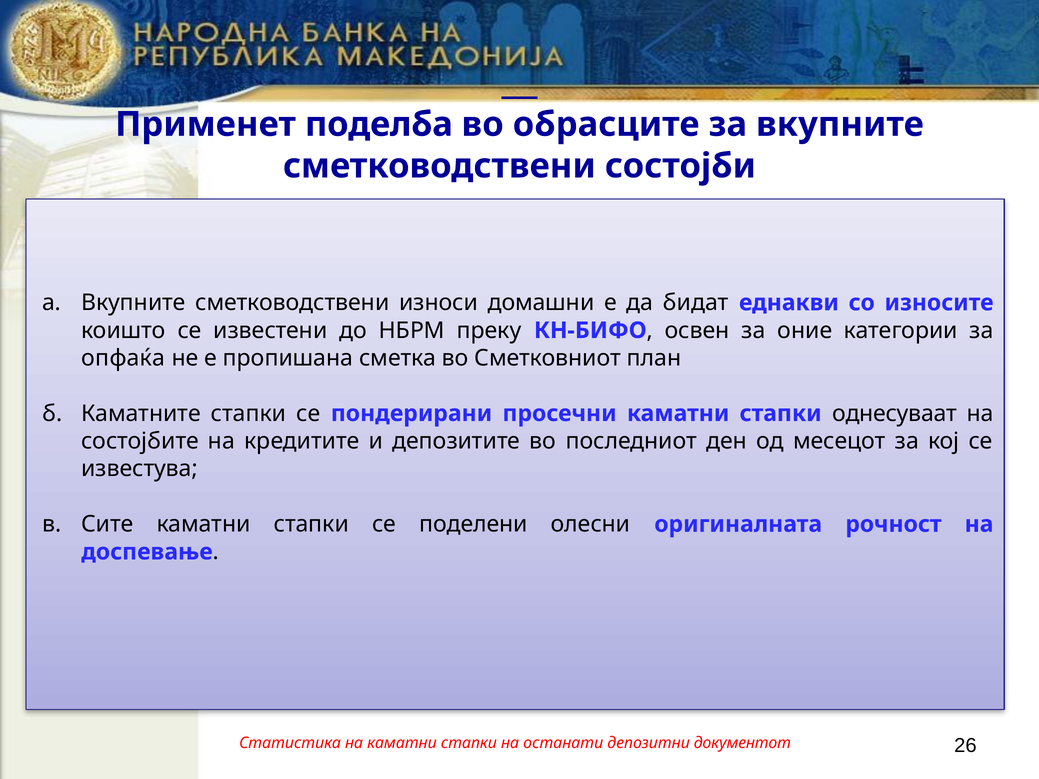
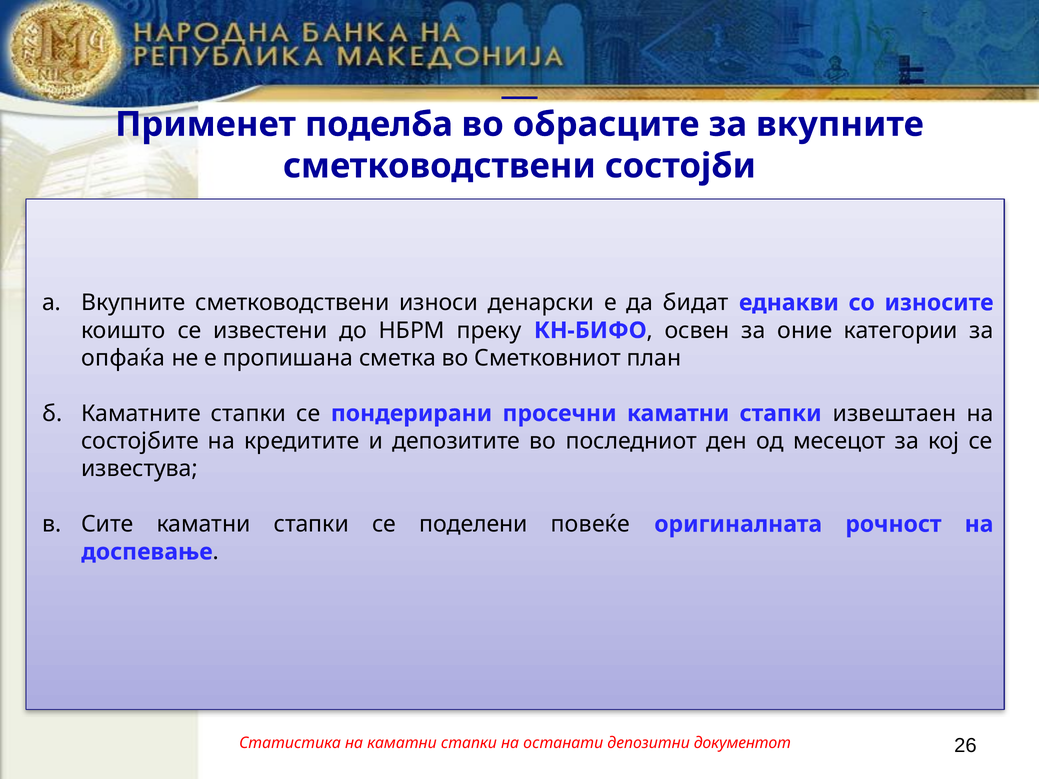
домашни: домашни -> денарски (541, 303)
однесуваат: однесуваат -> извештаен (894, 414)
олесни: олесни -> повеќе (590, 524)
